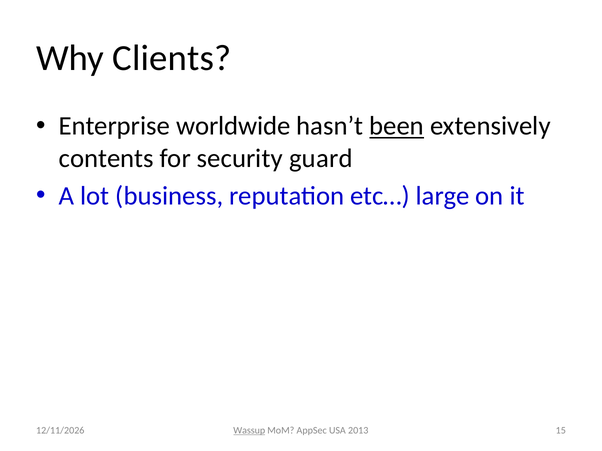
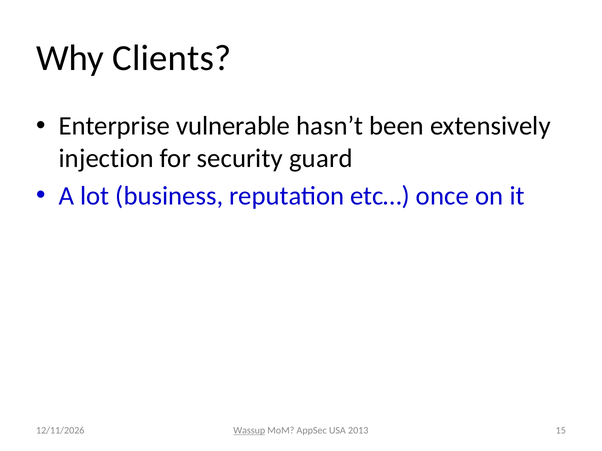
worldwide: worldwide -> vulnerable (233, 126)
been underline: present -> none (397, 126)
contents: contents -> injection (106, 158)
large: large -> once (443, 196)
